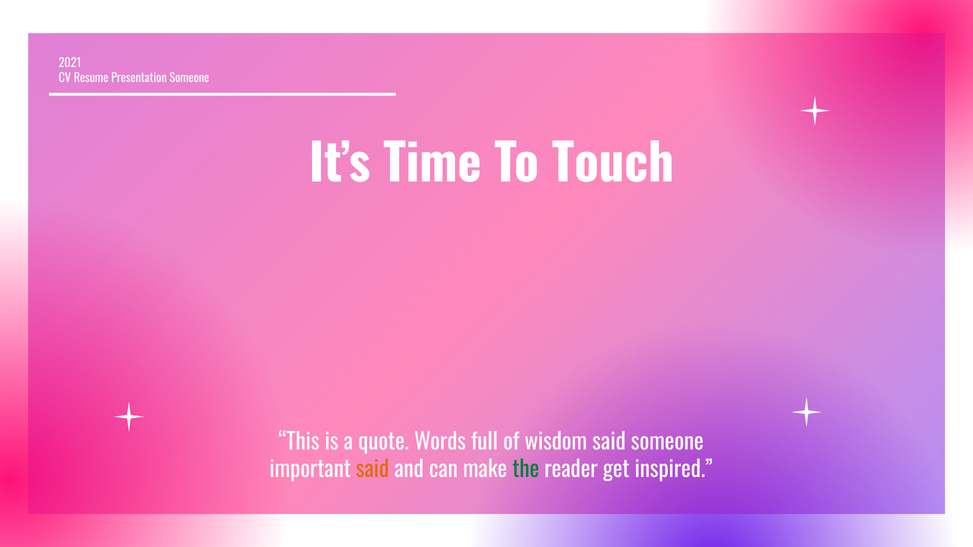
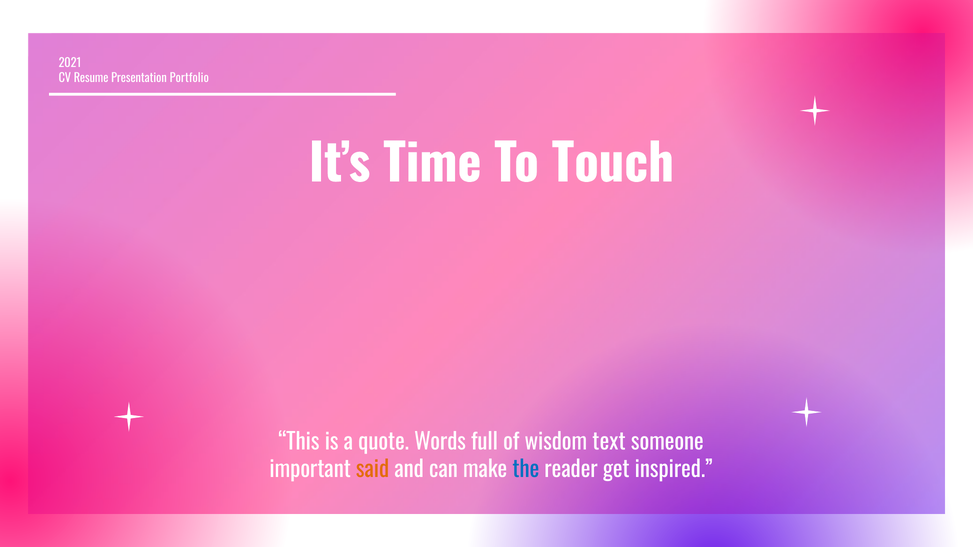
Presentation Someone: Someone -> Portfolio (189, 78)
wisdom said: said -> text (609, 442)
the colour: green -> blue (526, 470)
